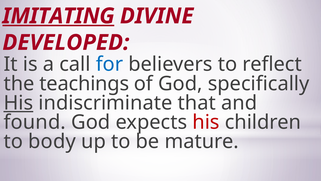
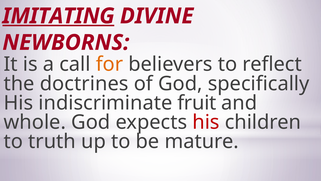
DEVELOPED: DEVELOPED -> NEWBORNS (66, 42)
for colour: blue -> orange (109, 64)
teachings: teachings -> doctrines (84, 83)
His underline: present -> none (18, 103)
that: that -> fruit (197, 103)
found: found -> whole (35, 122)
body: body -> truth (52, 141)
